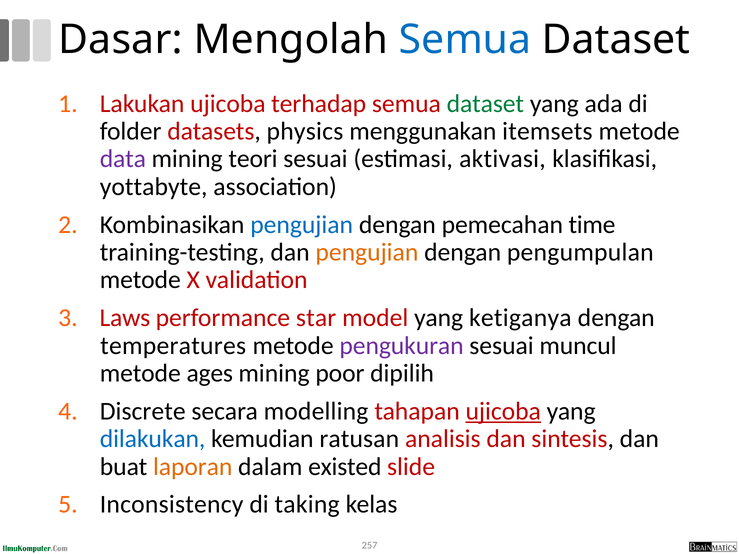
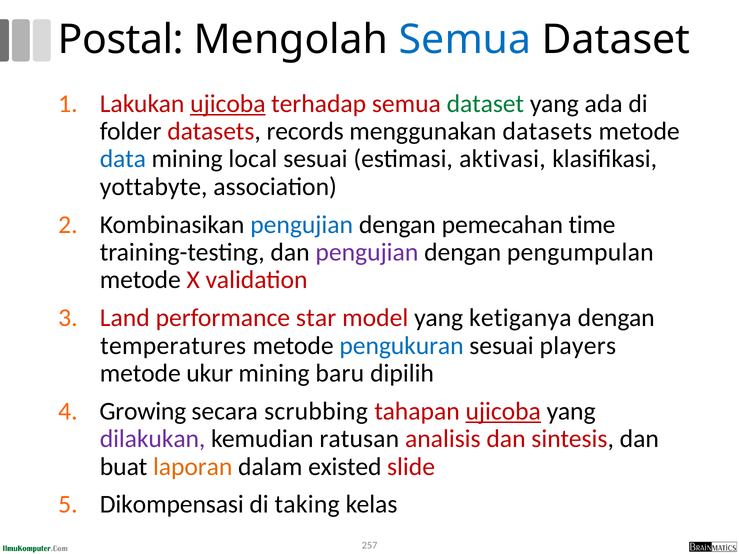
Dasar: Dasar -> Postal (121, 40)
ujicoba underline: none -> present (228, 104)
physics: physics -> records (305, 131)
menggunakan itemsets: itemsets -> datasets (547, 131)
data colour: purple -> blue (123, 159)
teori: teori -> local (253, 159)
pengujian colour: orange -> purple (367, 252)
Laws: Laws -> Land (125, 318)
pengukuran colour: purple -> blue (402, 346)
muncul: muncul -> players (578, 346)
ages: ages -> ukur (210, 373)
poor: poor -> baru (340, 373)
Discrete: Discrete -> Growing (143, 411)
modelling: modelling -> scrubbing (316, 411)
dilakukan colour: blue -> purple (153, 439)
Inconsistency: Inconsistency -> Dikompensasi (172, 505)
